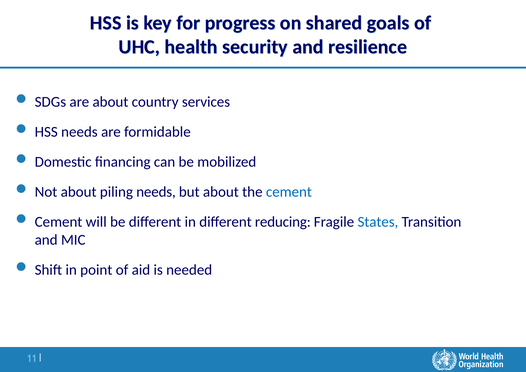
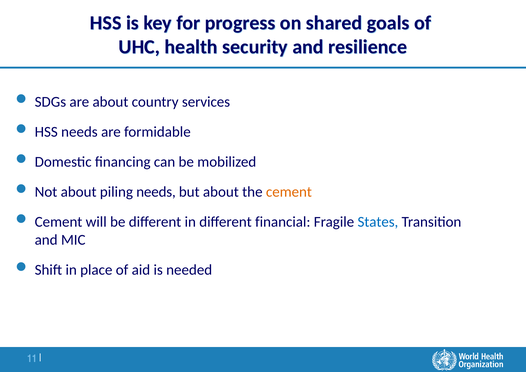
cement colour: blue -> orange (289, 192)
reducing: reducing -> financial (283, 222)
point: point -> place (96, 270)
